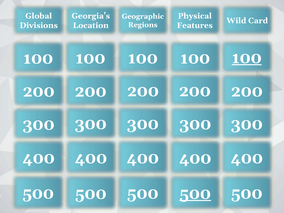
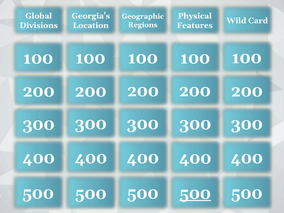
100 underline: present -> none (247, 58)
